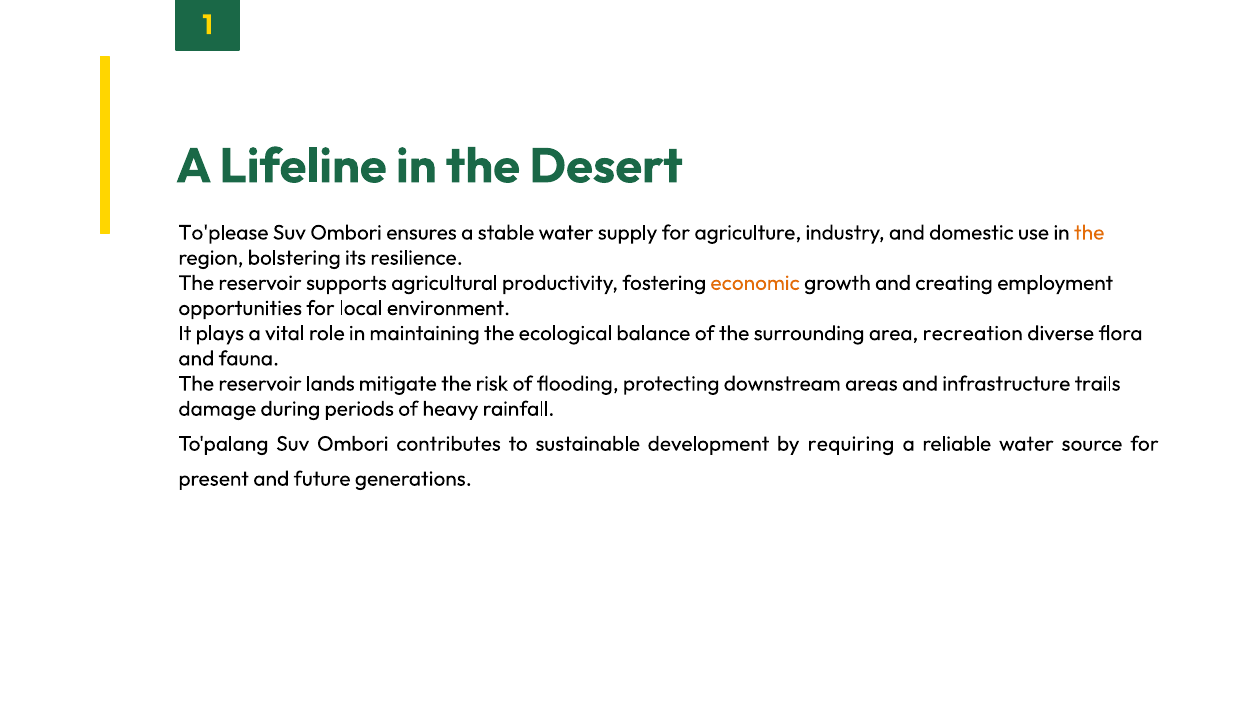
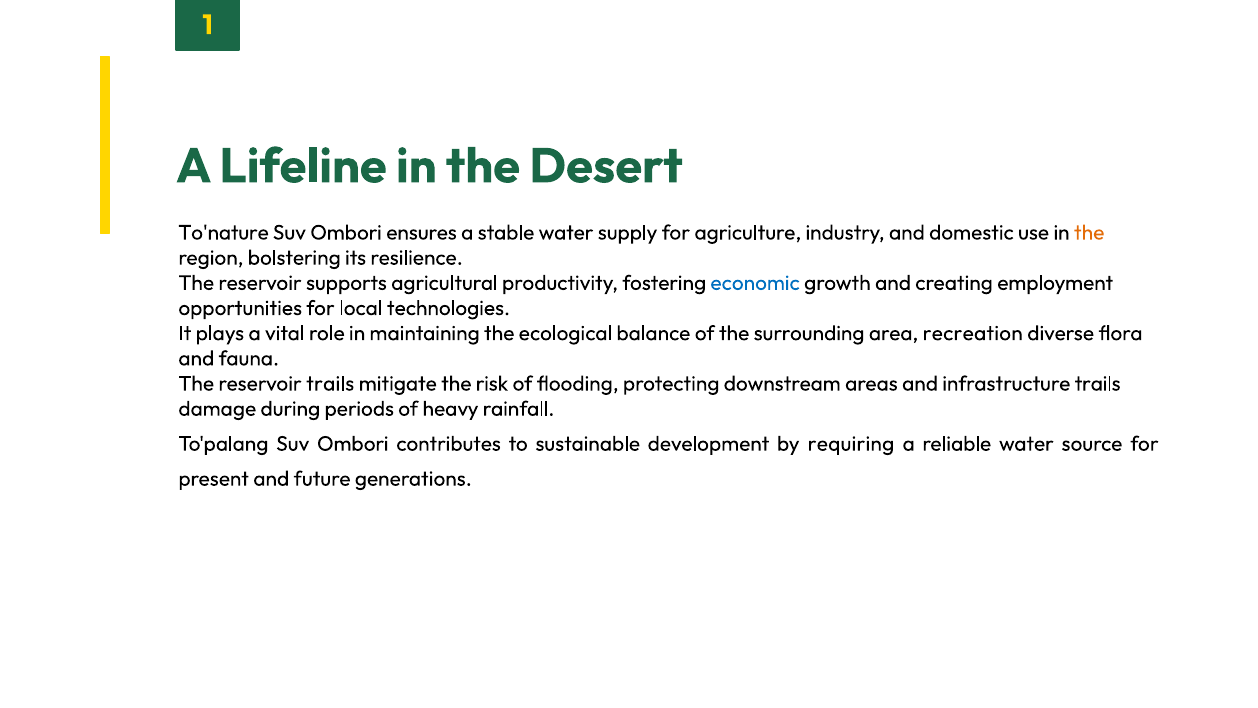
To'please: To'please -> To'nature (224, 233)
economic colour: orange -> blue (755, 283)
environment: environment -> technologies (448, 308)
reservoir lands: lands -> trails (330, 383)
